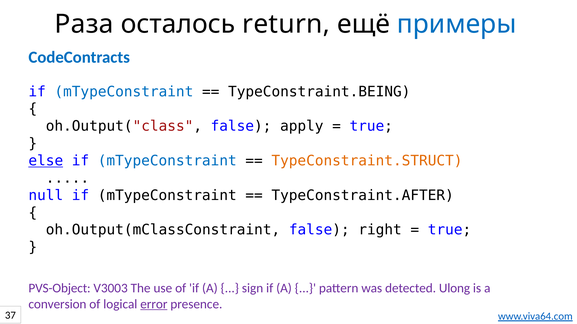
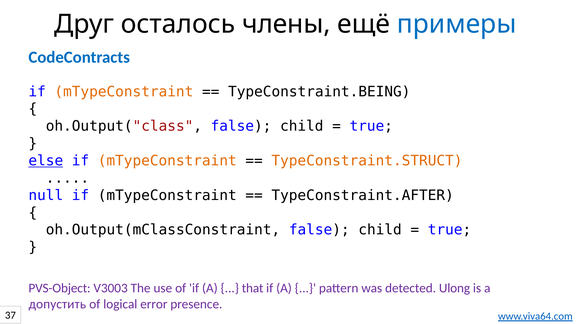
Раза: Раза -> Друг (84, 24)
return: return -> члены (286, 24)
mTypeConstraint colour: blue -> orange (124, 92)
oh.Output("class false apply: apply -> child (302, 126)
mTypeConstraint colour: blue -> orange (167, 161)
oh.Output(mClassConstraint false right: right -> child (380, 230)
sign: sign -> that (253, 289)
conversion: conversion -> допустить (57, 305)
error underline: present -> none (154, 305)
